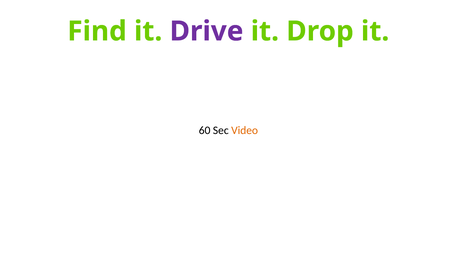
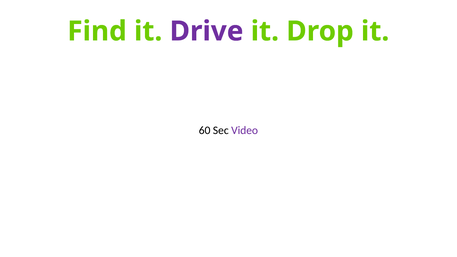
Video colour: orange -> purple (245, 130)
